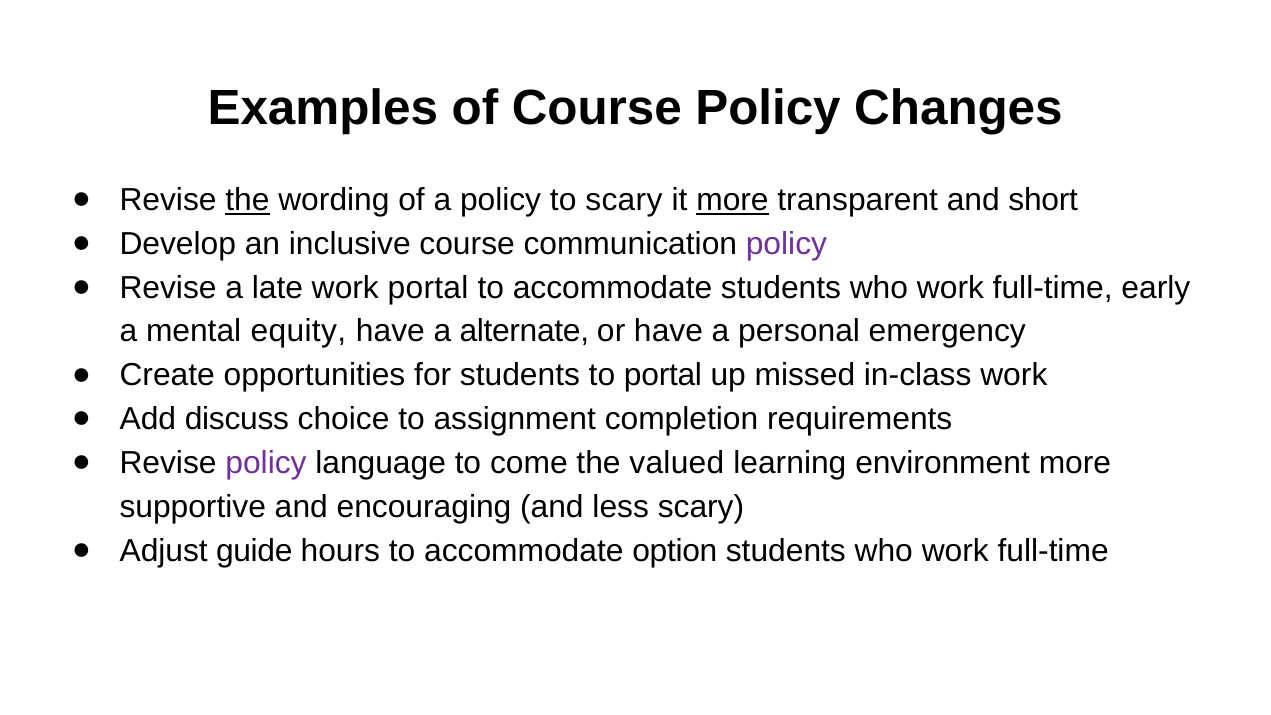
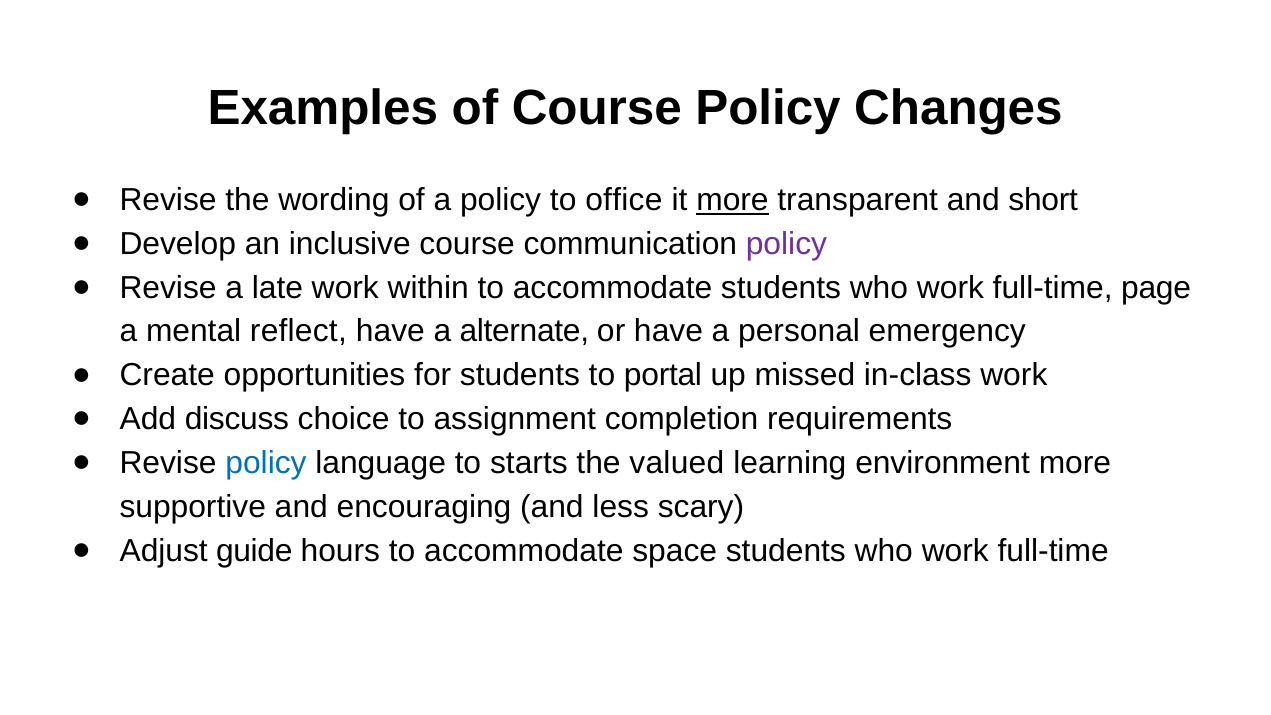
the underline: present -> none (247, 200)
to scary: scary -> office (624, 200)
work portal: portal -> within (428, 288)
early: early -> page (1156, 288)
equity: equity -> reflect (298, 331)
policy colour: purple -> blue (266, 463)
come: come -> starts (529, 463)
option: option -> space (675, 551)
